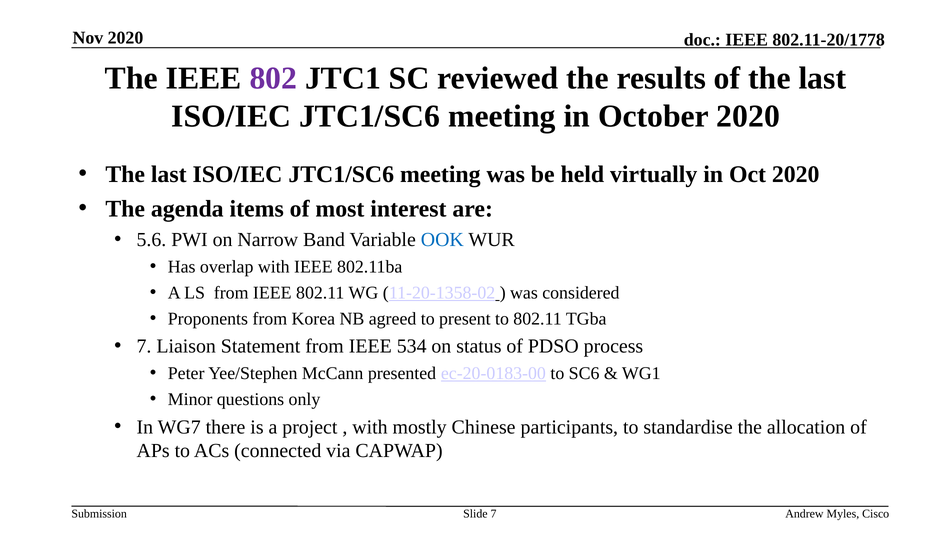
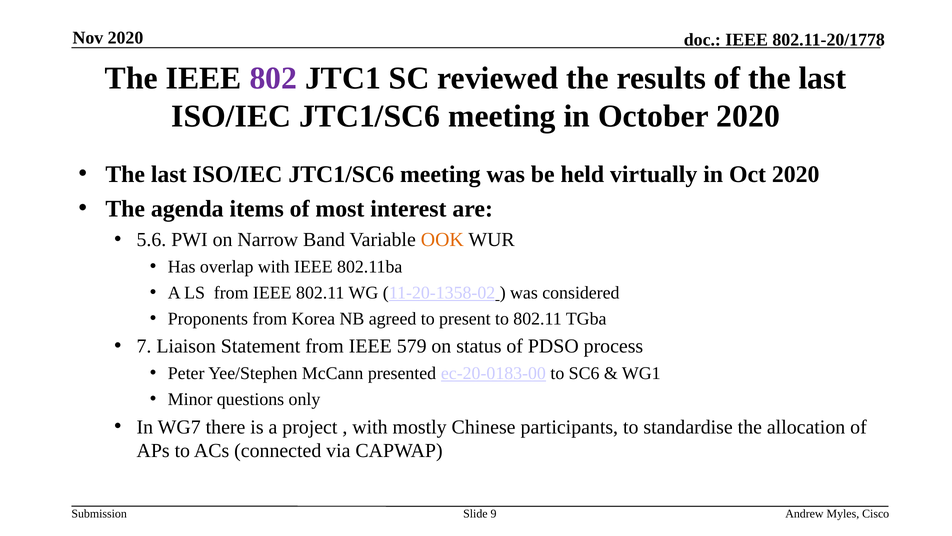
OOK colour: blue -> orange (442, 240)
534: 534 -> 579 (412, 346)
Slide 7: 7 -> 9 (494, 514)
